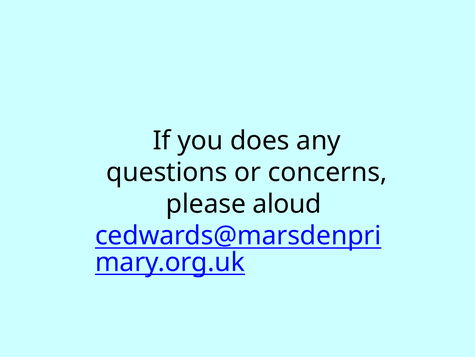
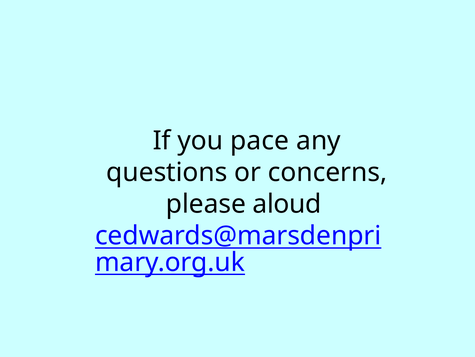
does: does -> pace (260, 140)
